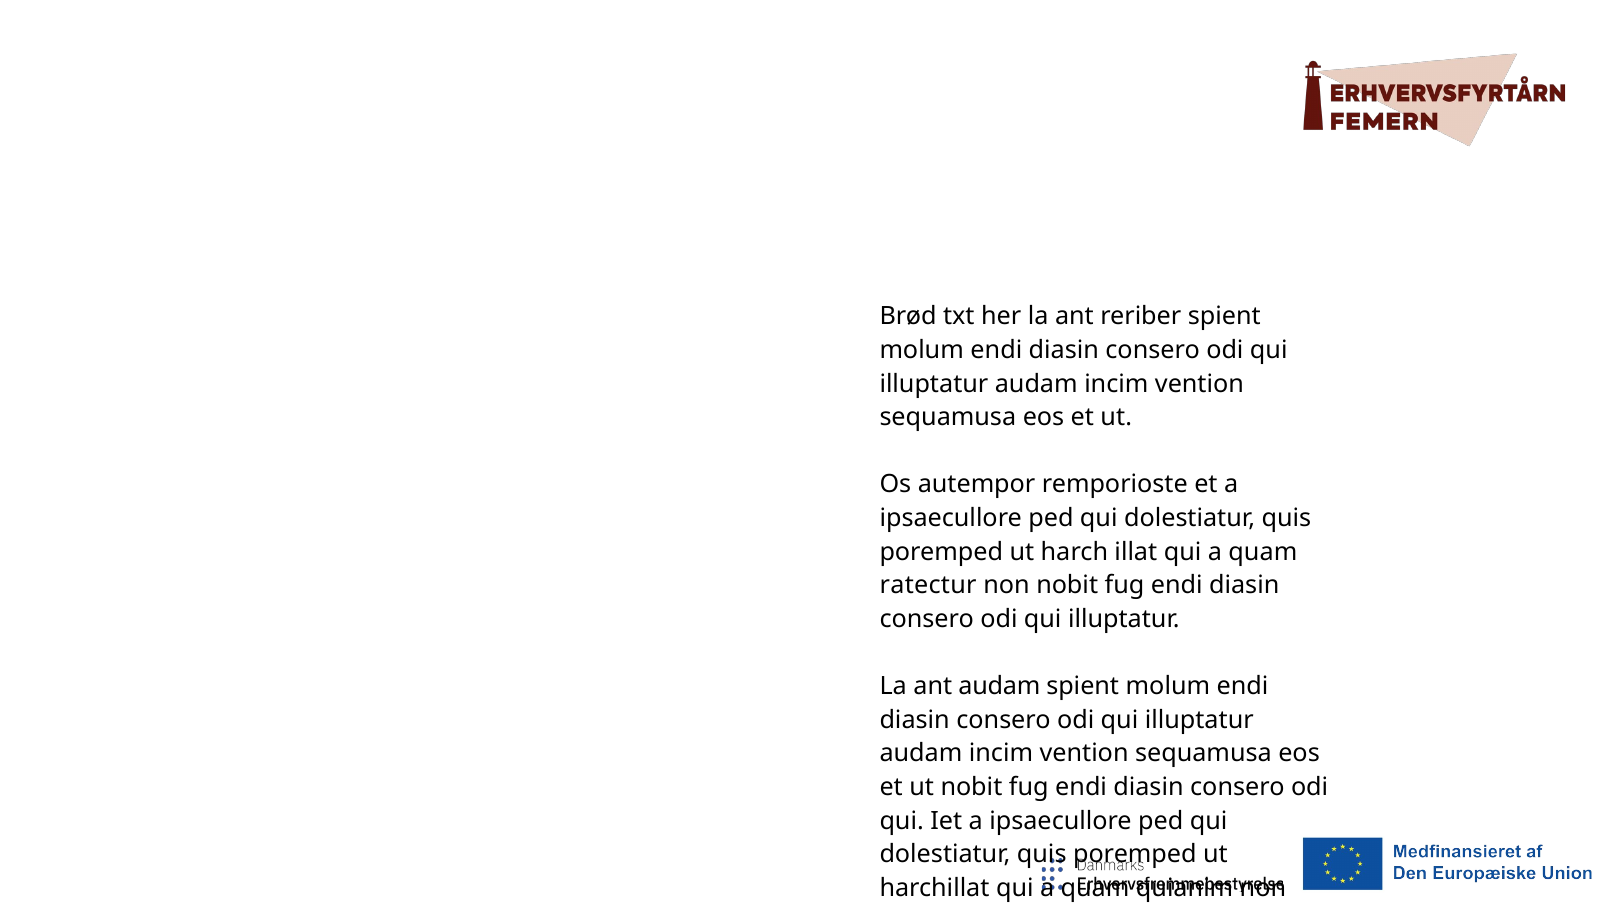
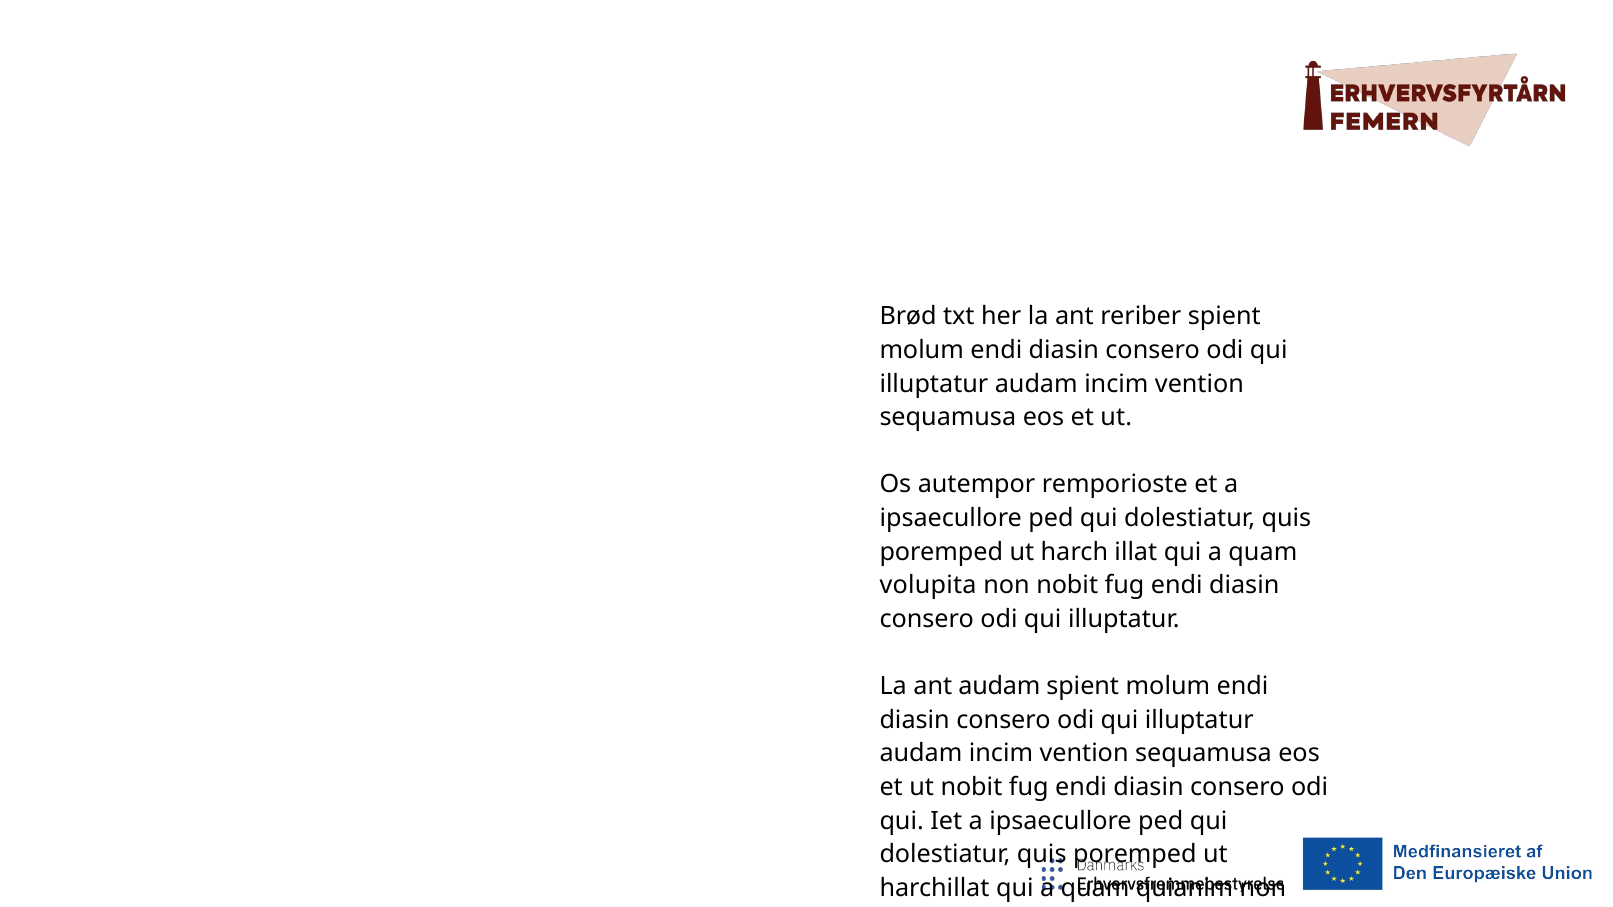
ratectur: ratectur -> volupita (928, 586)
